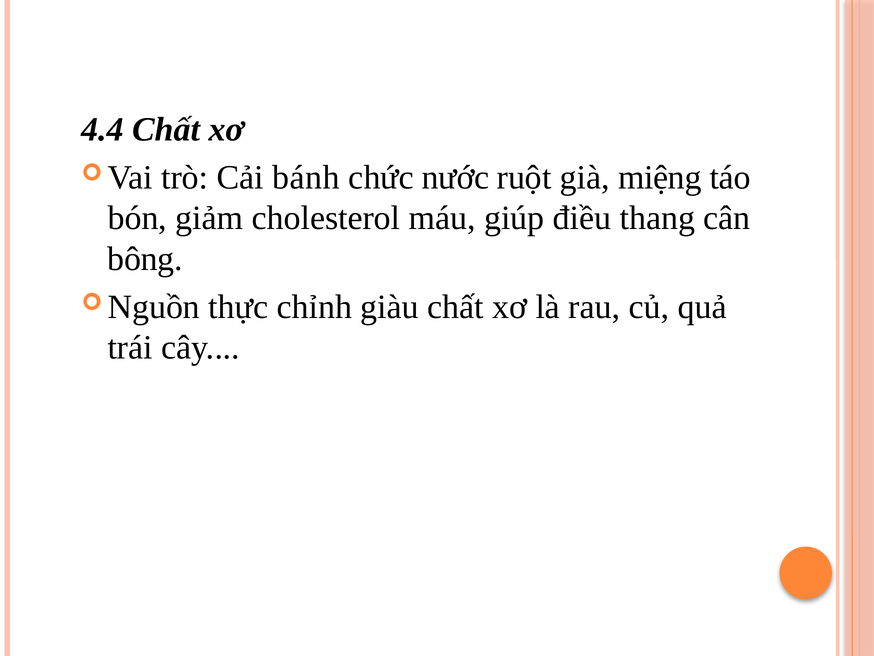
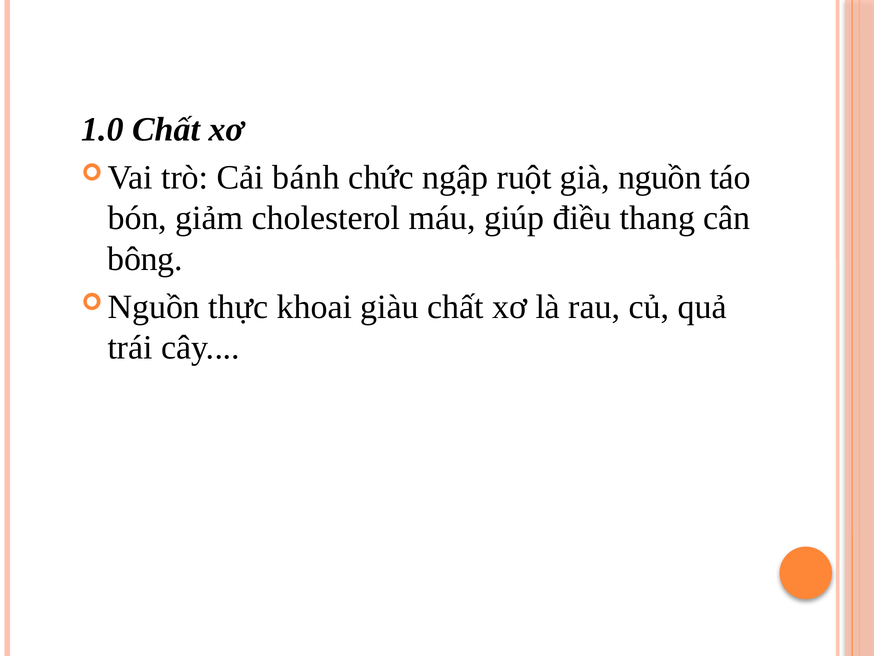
4.4: 4.4 -> 1.0 (103, 129)
nước: nước -> ngập (455, 177)
miệng: miệng -> nguồn (660, 177)
chỉnh: chỉnh -> khoai (314, 307)
